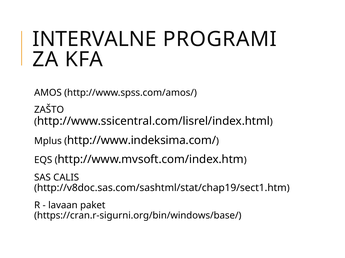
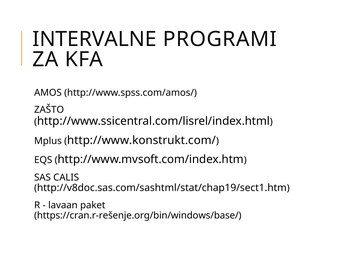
http://www.indeksima.com/: http://www.indeksima.com/ -> http://www.konstrukt.com/ (142, 141)
https://cran.r-sigurni.org/bin/windows/base/: https://cran.r-sigurni.org/bin/windows/base/ -> https://cran.r-rešenje.org/bin/windows/base/ (138, 216)
